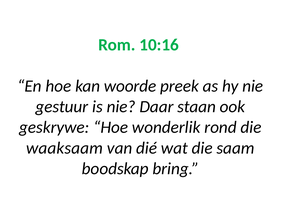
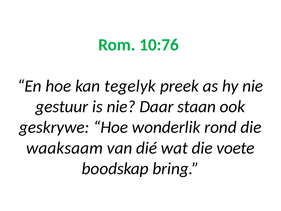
10:16: 10:16 -> 10:76 (159, 45)
woorde: woorde -> tegelyk (130, 86)
saam: saam -> voete (236, 148)
